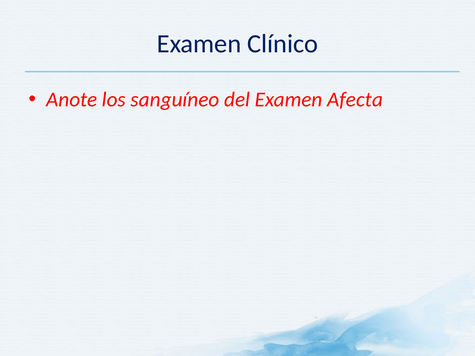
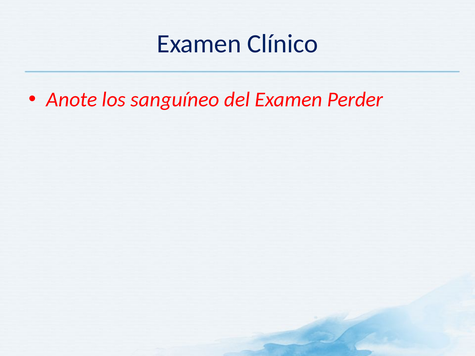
Afecta: Afecta -> Perder (355, 100)
